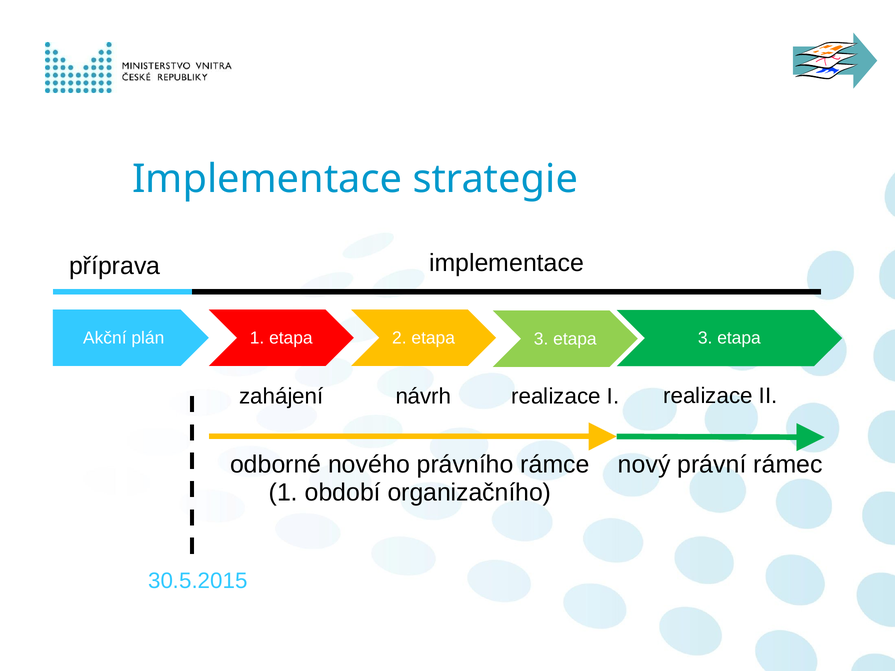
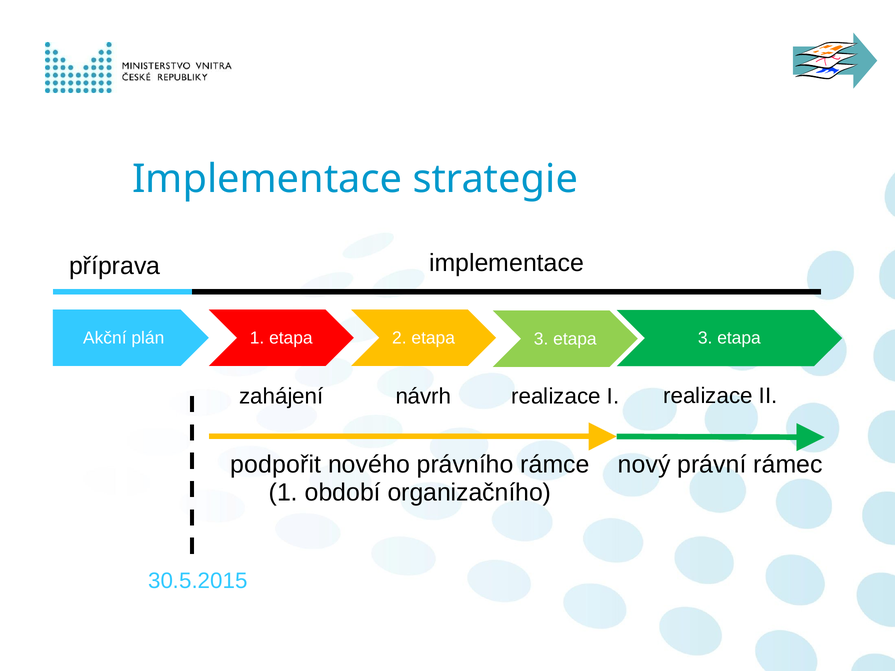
odborné: odborné -> podpořit (276, 465)
